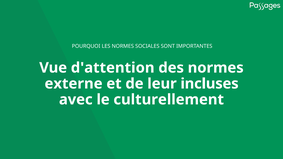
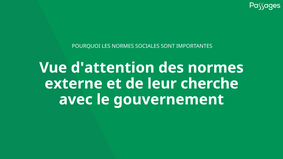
incluses: incluses -> cherche (209, 84)
culturellement: culturellement -> gouvernement (169, 100)
